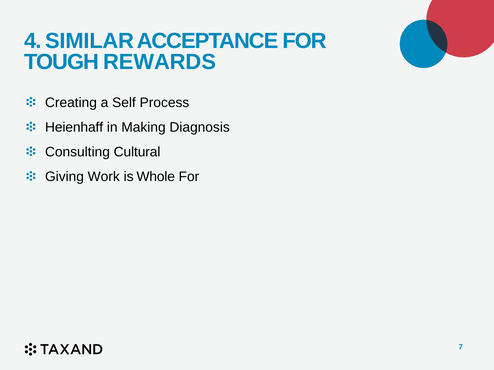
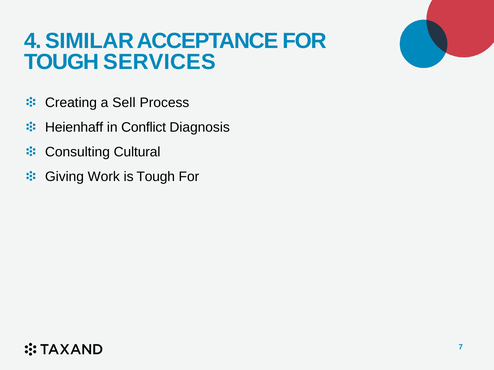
REWARDS: REWARDS -> SERVICES (159, 62)
Self: Self -> Sell (124, 103)
Making: Making -> Conflict (144, 128)
is Whole: Whole -> Tough (156, 177)
